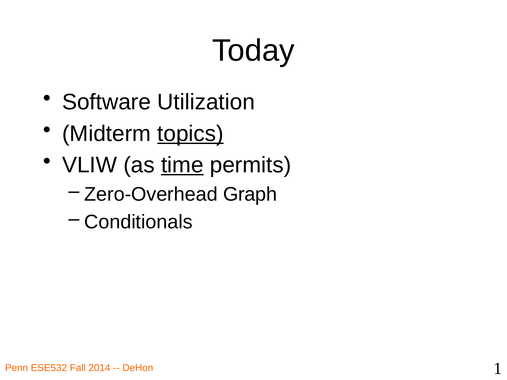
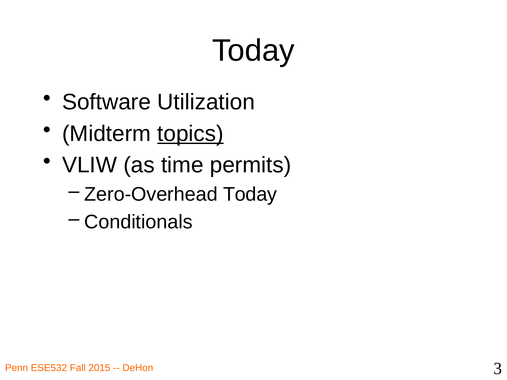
time underline: present -> none (182, 165)
Zero-Overhead Graph: Graph -> Today (250, 194)
2014: 2014 -> 2015 (99, 368)
1: 1 -> 3 (498, 369)
